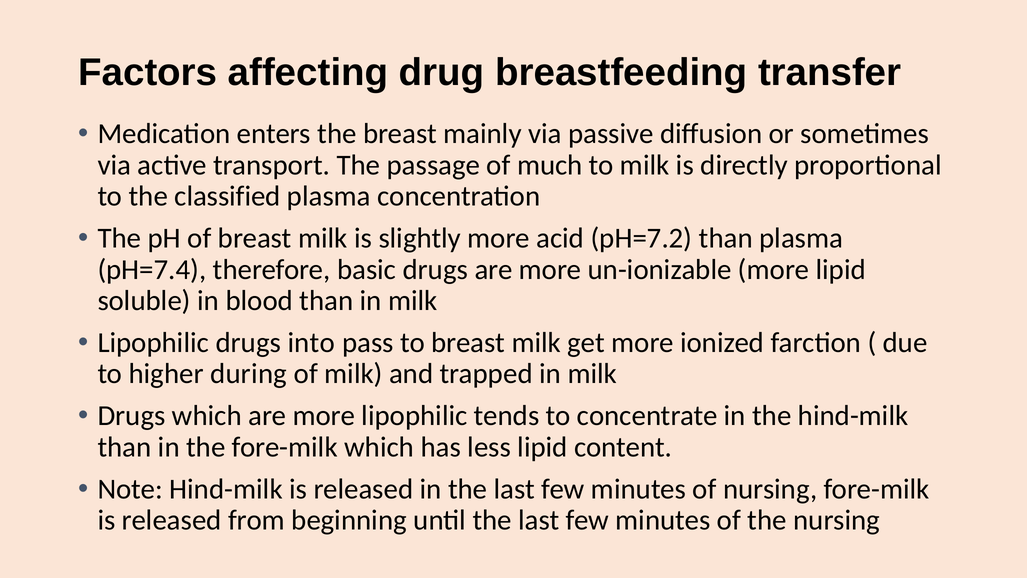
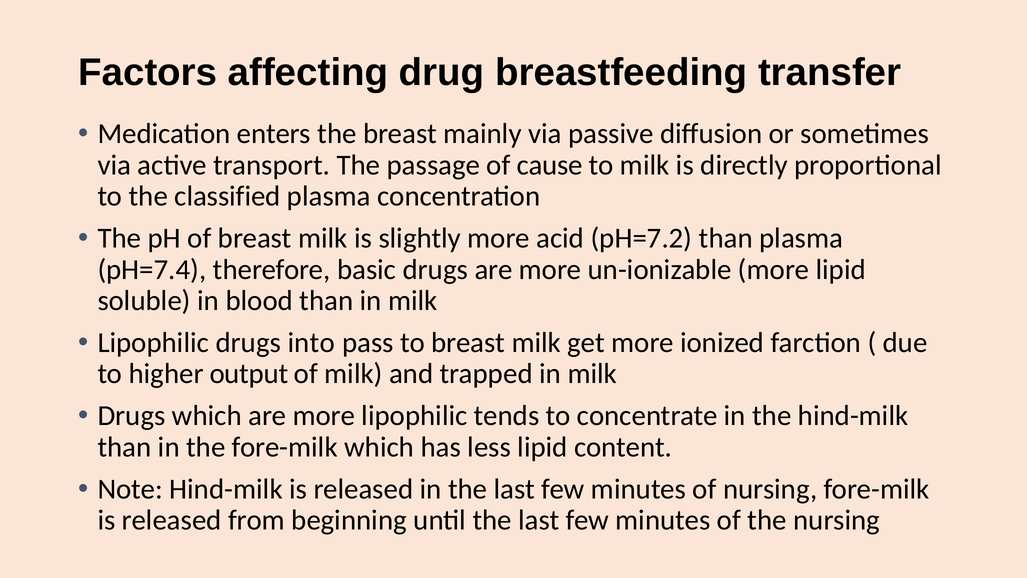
much: much -> cause (550, 165)
during: during -> output (249, 374)
